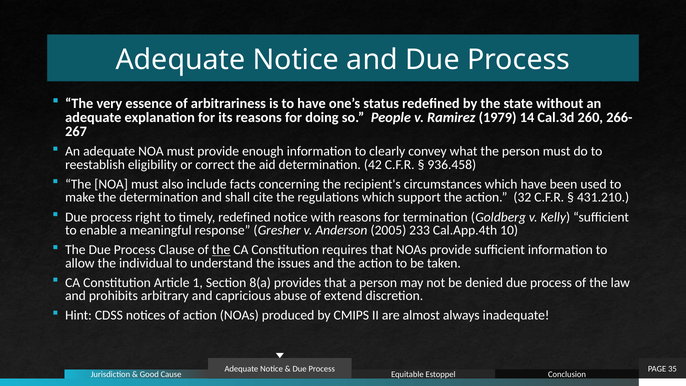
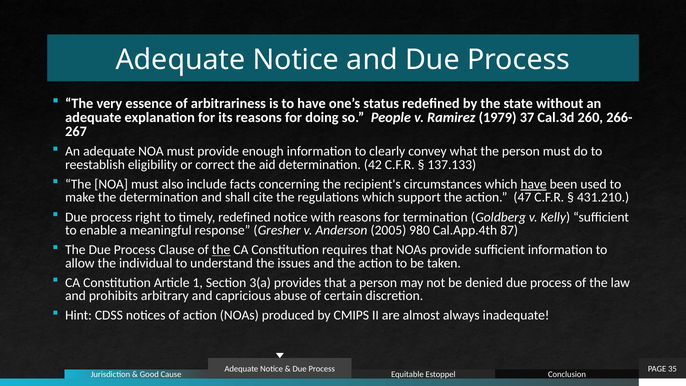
14: 14 -> 37 (527, 117)
936.458: 936.458 -> 137.133 (452, 165)
have underline: none -> present (534, 184)
32: 32 -> 47 (522, 197)
233: 233 -> 980 (420, 230)
10: 10 -> 87 (509, 230)
8(a: 8(a -> 3(a (260, 283)
extend: extend -> certain (343, 296)
